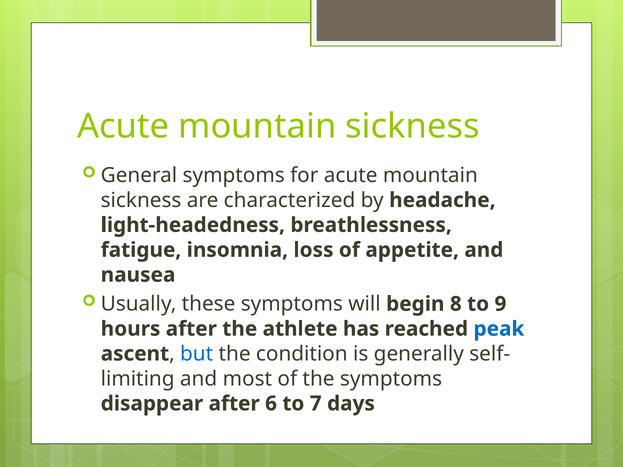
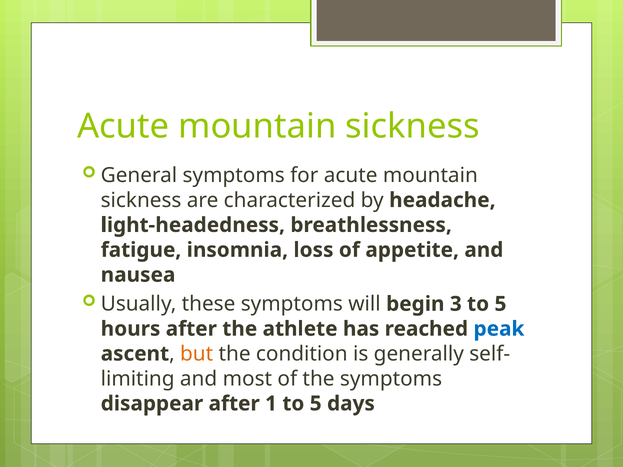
8: 8 -> 3 (456, 304)
9: 9 -> 5 (500, 304)
but colour: blue -> orange (197, 354)
6: 6 -> 1 (271, 404)
7: 7 -> 5 (316, 404)
